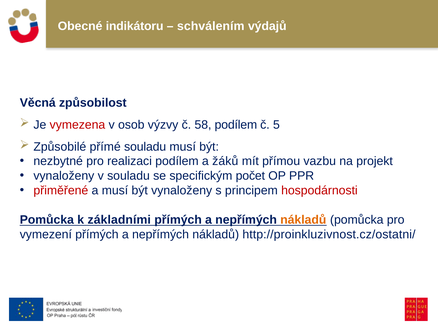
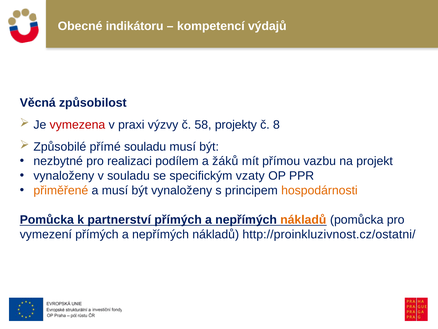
schválením: schválením -> kompetencí (211, 26)
osob: osob -> praxi (131, 125)
58 podílem: podílem -> projekty (236, 125)
5: 5 -> 8 (276, 125)
počet: počet -> vzaty (250, 176)
přiměřené colour: red -> orange (61, 190)
hospodárnosti colour: red -> orange (319, 190)
základními: základními -> partnerství (119, 219)
